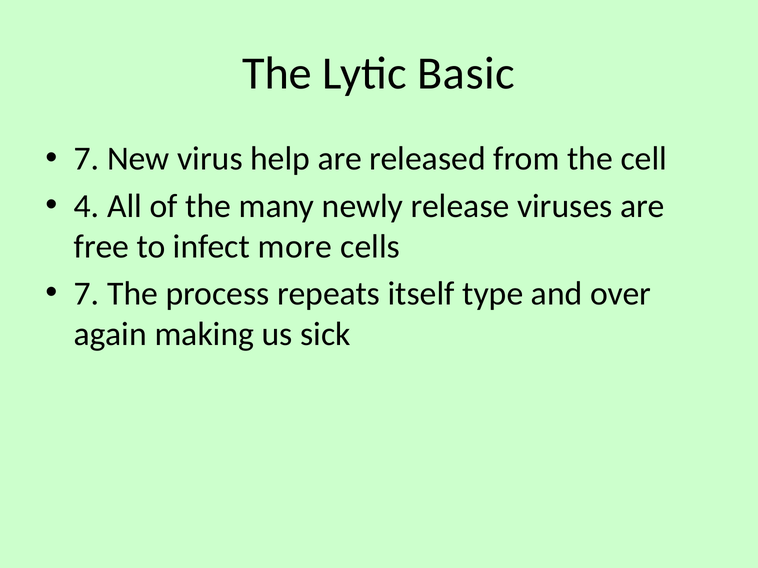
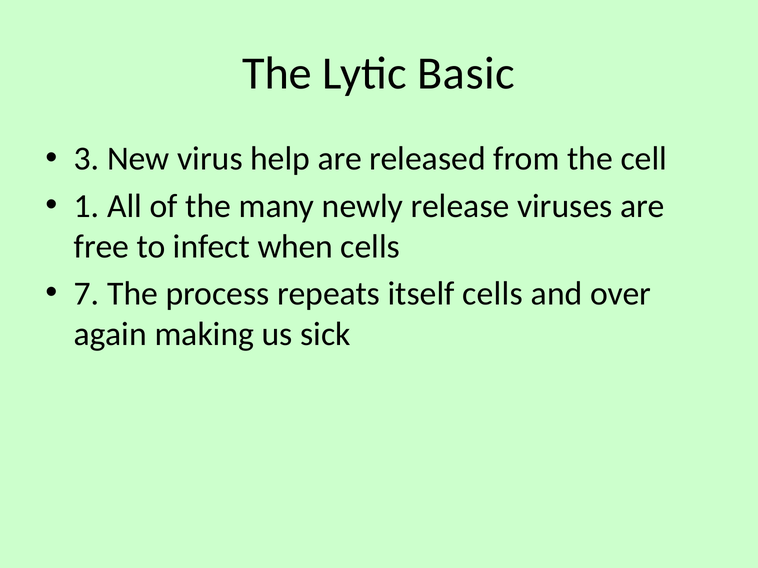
7: 7 -> 3 (87, 159)
4: 4 -> 1 (87, 206)
more: more -> when (295, 247)
itself type: type -> cells (493, 294)
